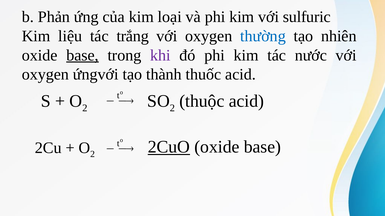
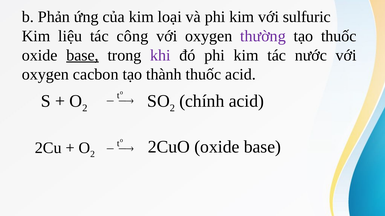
trắng: trắng -> công (132, 36)
thường colour: blue -> purple (263, 36)
tạo nhiên: nhiên -> thuốc (339, 36)
ứngvới: ứngvới -> cacbon (96, 75)
thuộc: thuộc -> chính (202, 101)
2CuO underline: present -> none (169, 147)
